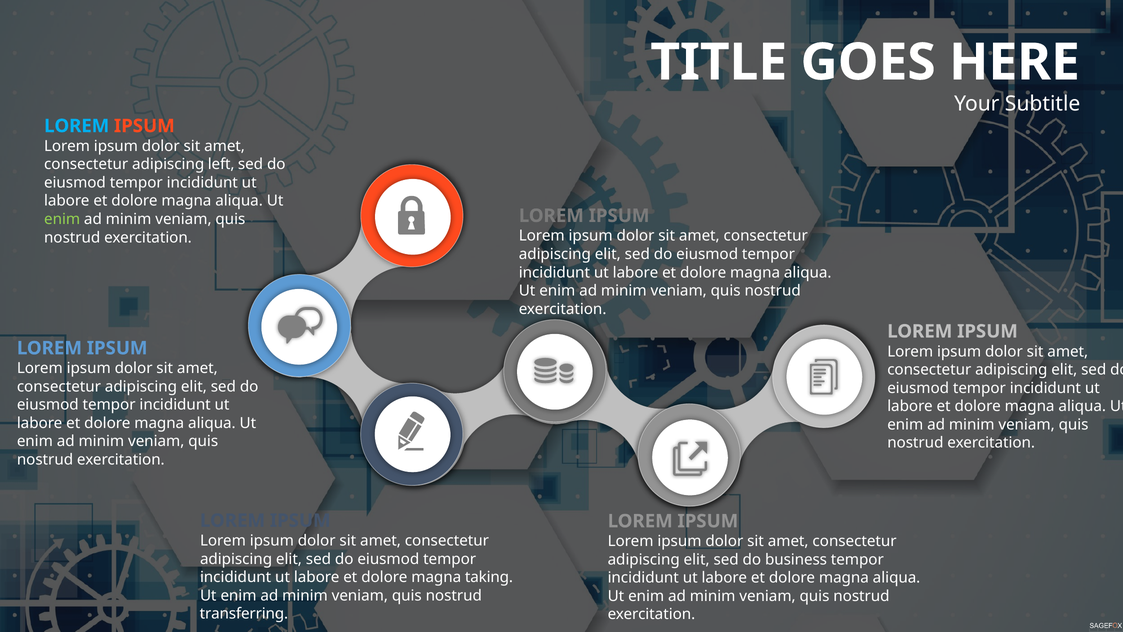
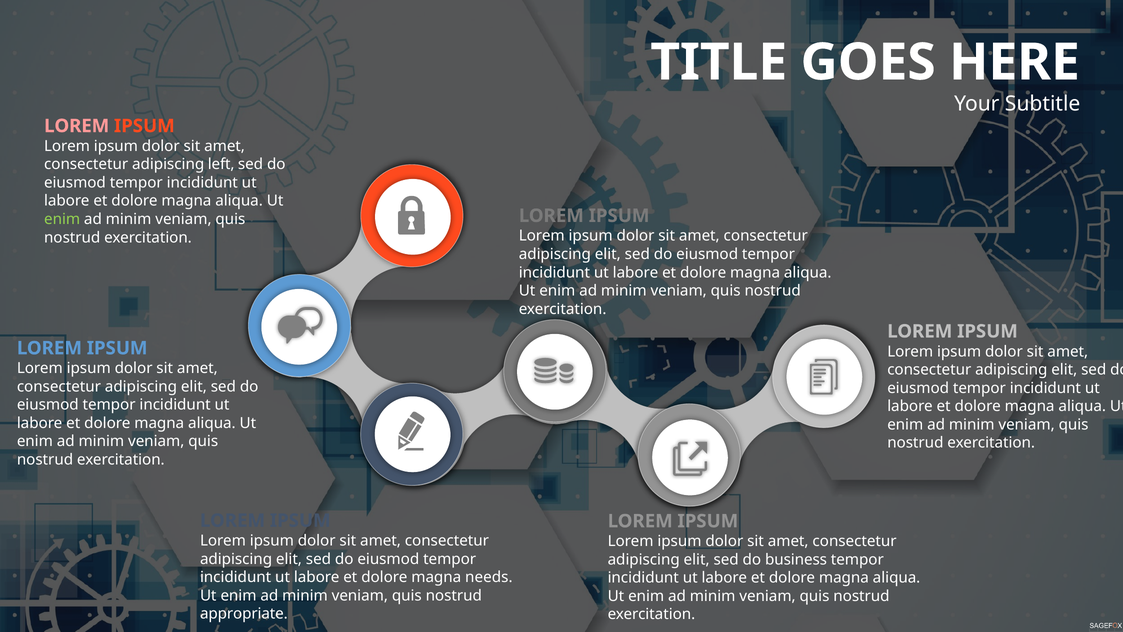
LOREM colour: light blue -> pink (77, 126)
taking: taking -> needs (489, 577)
transferring: transferring -> appropriate (244, 614)
